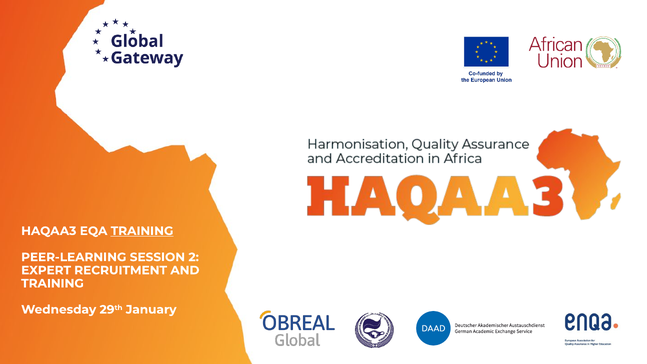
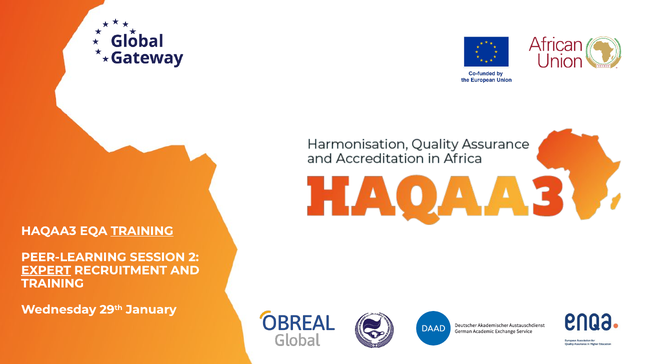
EXPERT underline: none -> present (46, 270)
